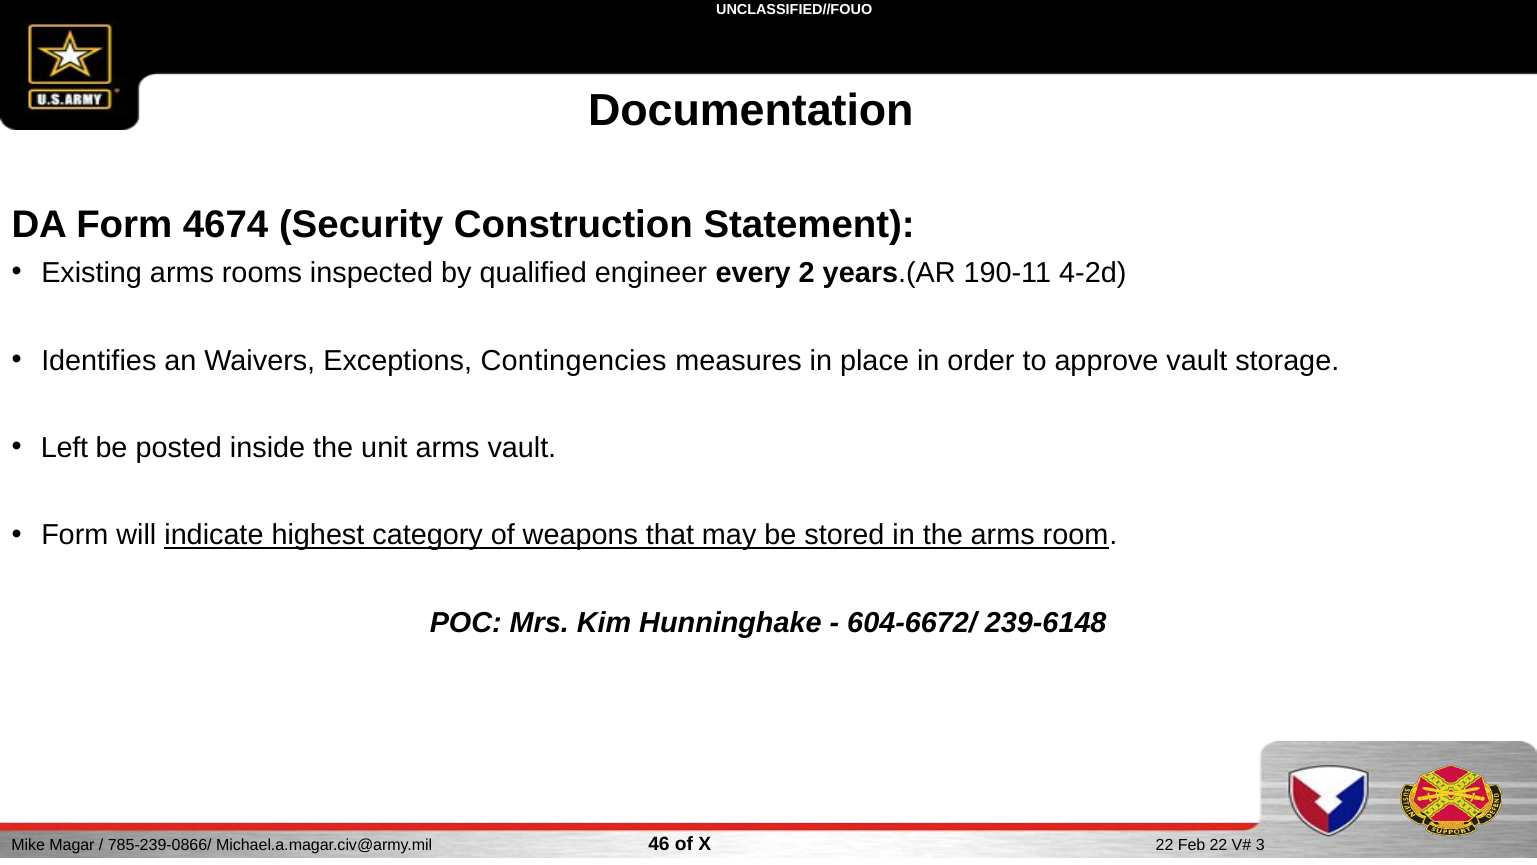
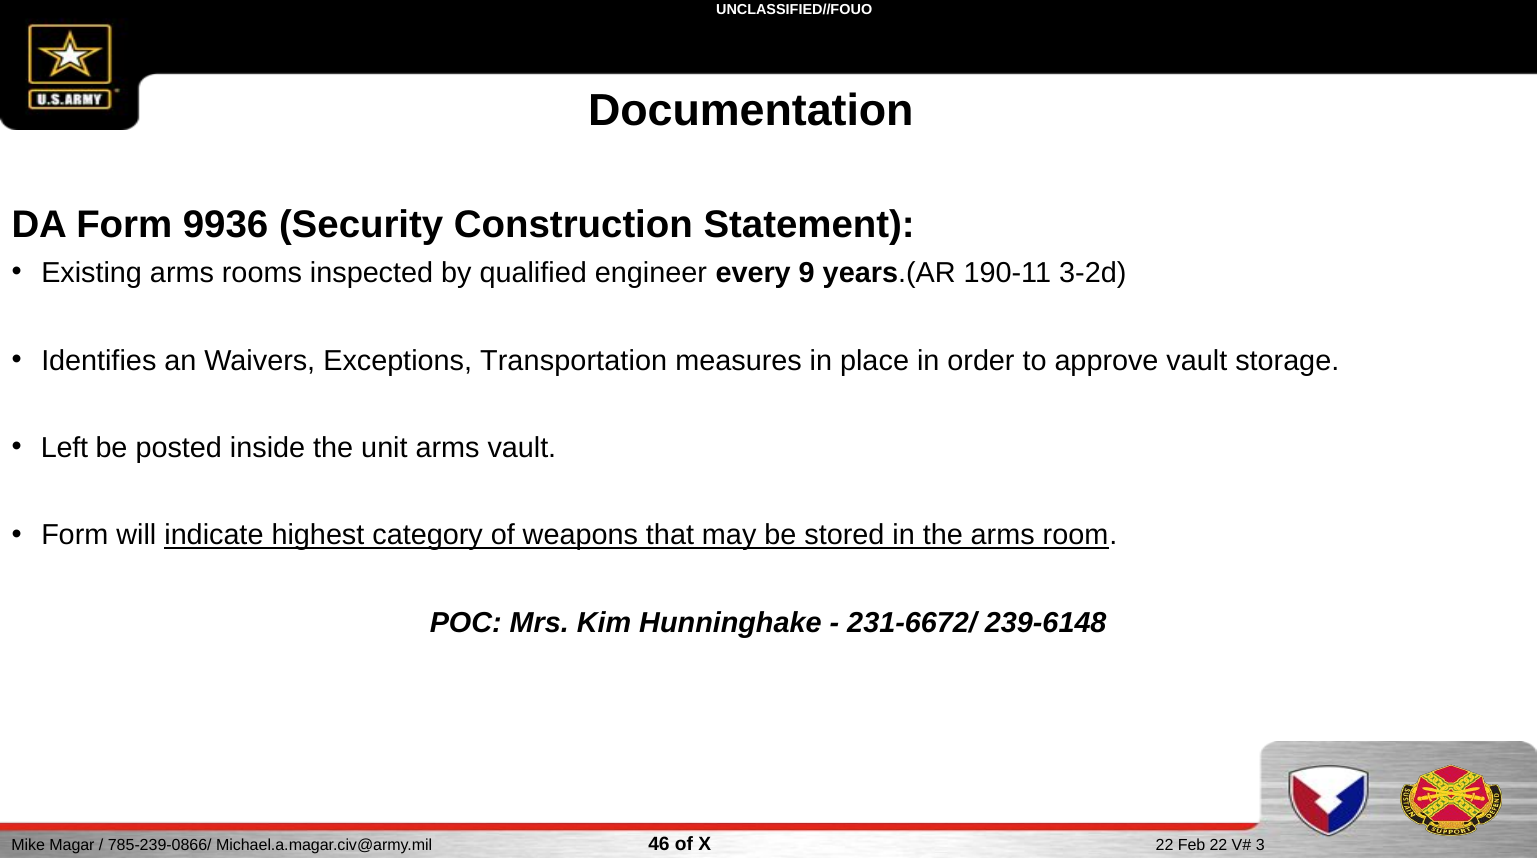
4674: 4674 -> 9936 (226, 224)
2: 2 -> 9 (807, 273)
4-2d: 4-2d -> 3-2d (1093, 273)
Contingencies: Contingencies -> Transportation (574, 360)
604-6672/: 604-6672/ -> 231-6672/ (912, 622)
